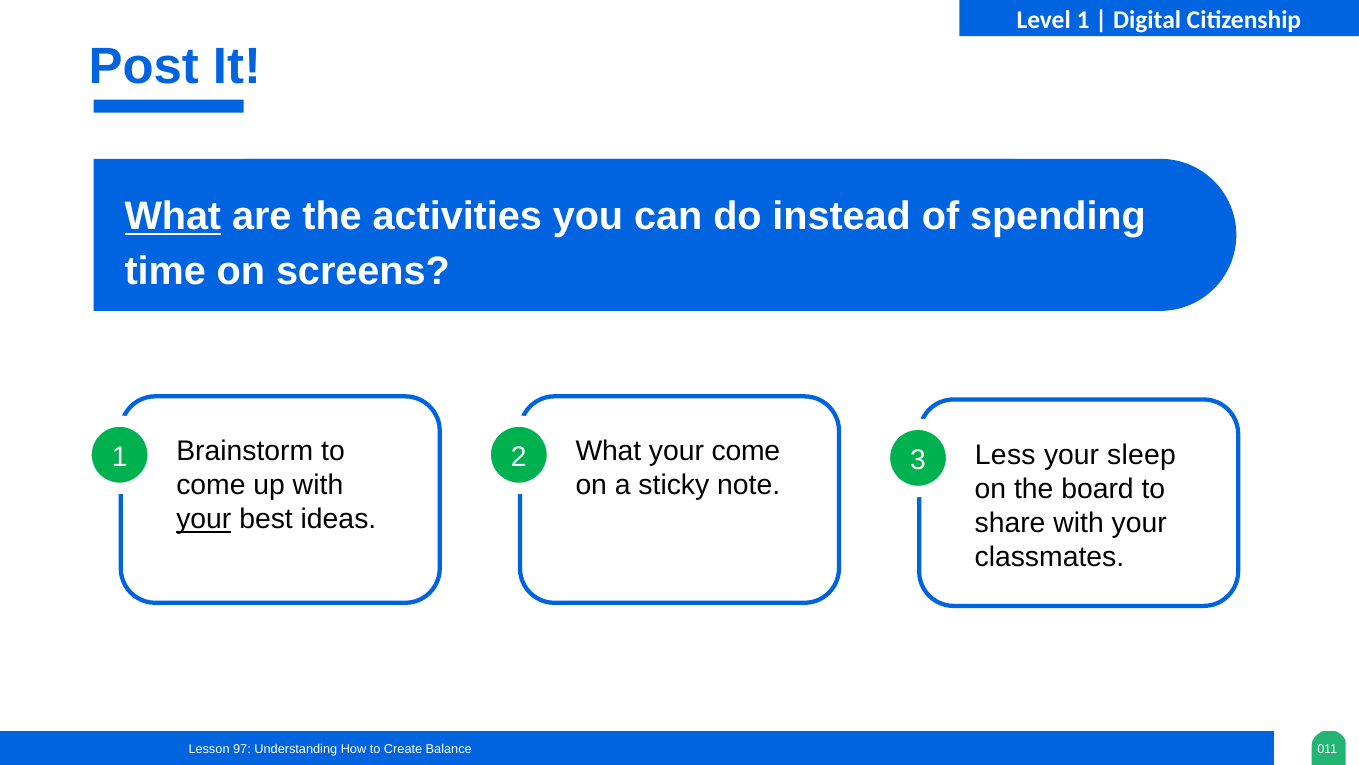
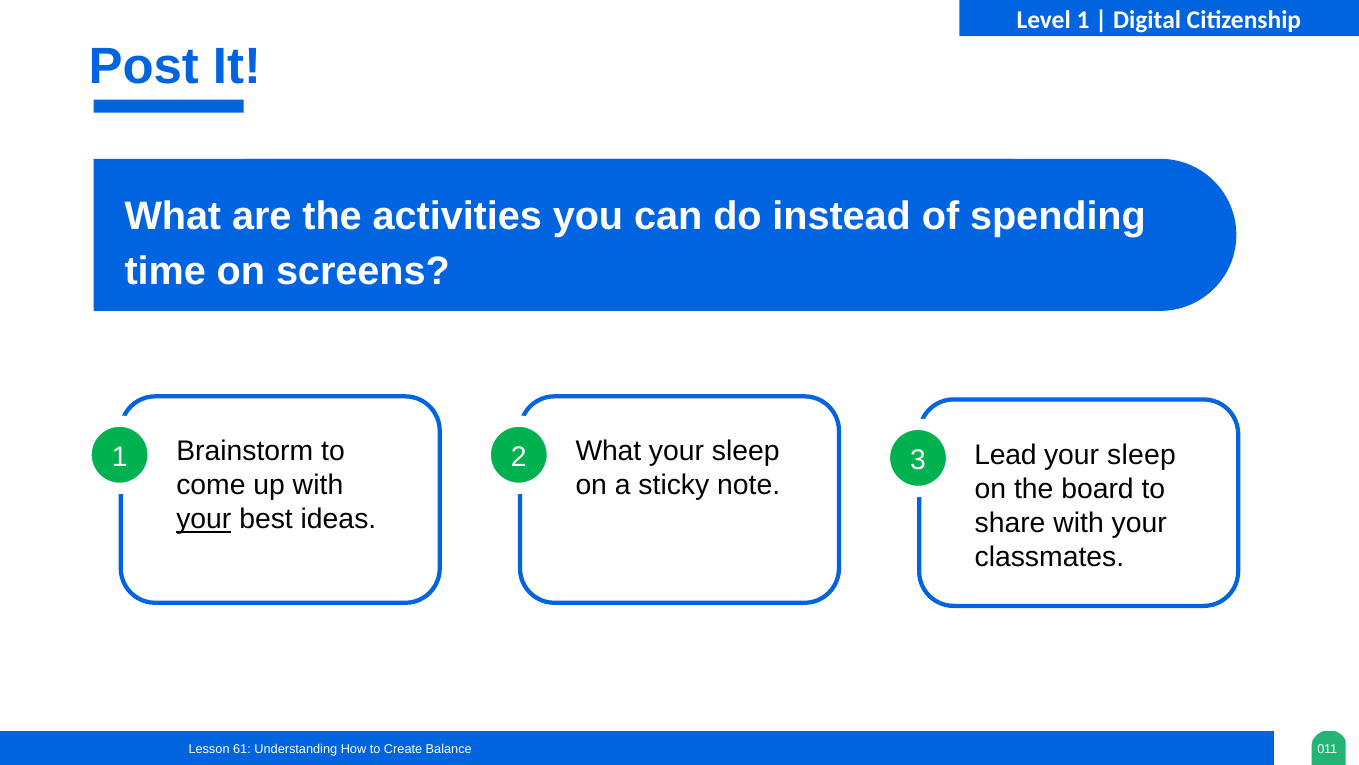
What underline: present -> none (173, 217)
come: come -> sleep (746, 451)
Less: Less -> Lead (1006, 455)
97: 97 -> 61 (242, 748)
